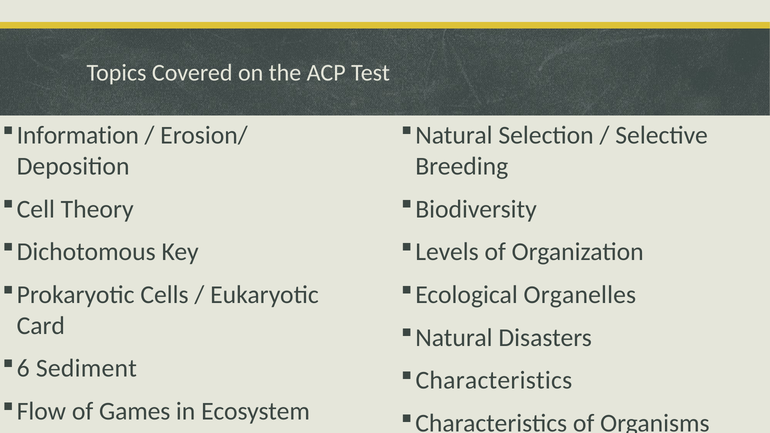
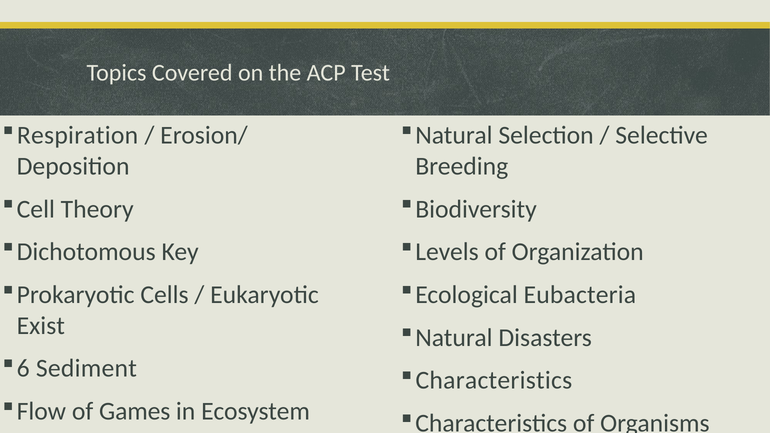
Information: Information -> Respiration (78, 136)
Organelles: Organelles -> Eubacteria (580, 295)
Card: Card -> Exist (41, 326)
